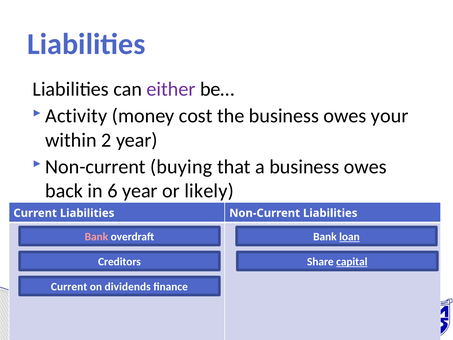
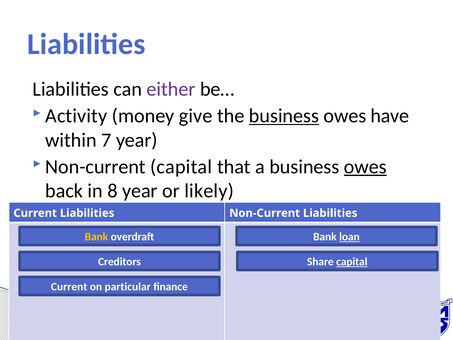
cost: cost -> give (196, 116)
business underline: none -> present (284, 116)
your: your -> have (390, 116)
2: 2 -> 7 (106, 140)
Non-current buying: buying -> capital (181, 167)
owes underline: none -> present (365, 167)
6: 6 -> 8 (112, 191)
Bank colour: pink -> yellow (96, 237)
dividends: dividends -> particular (128, 287)
